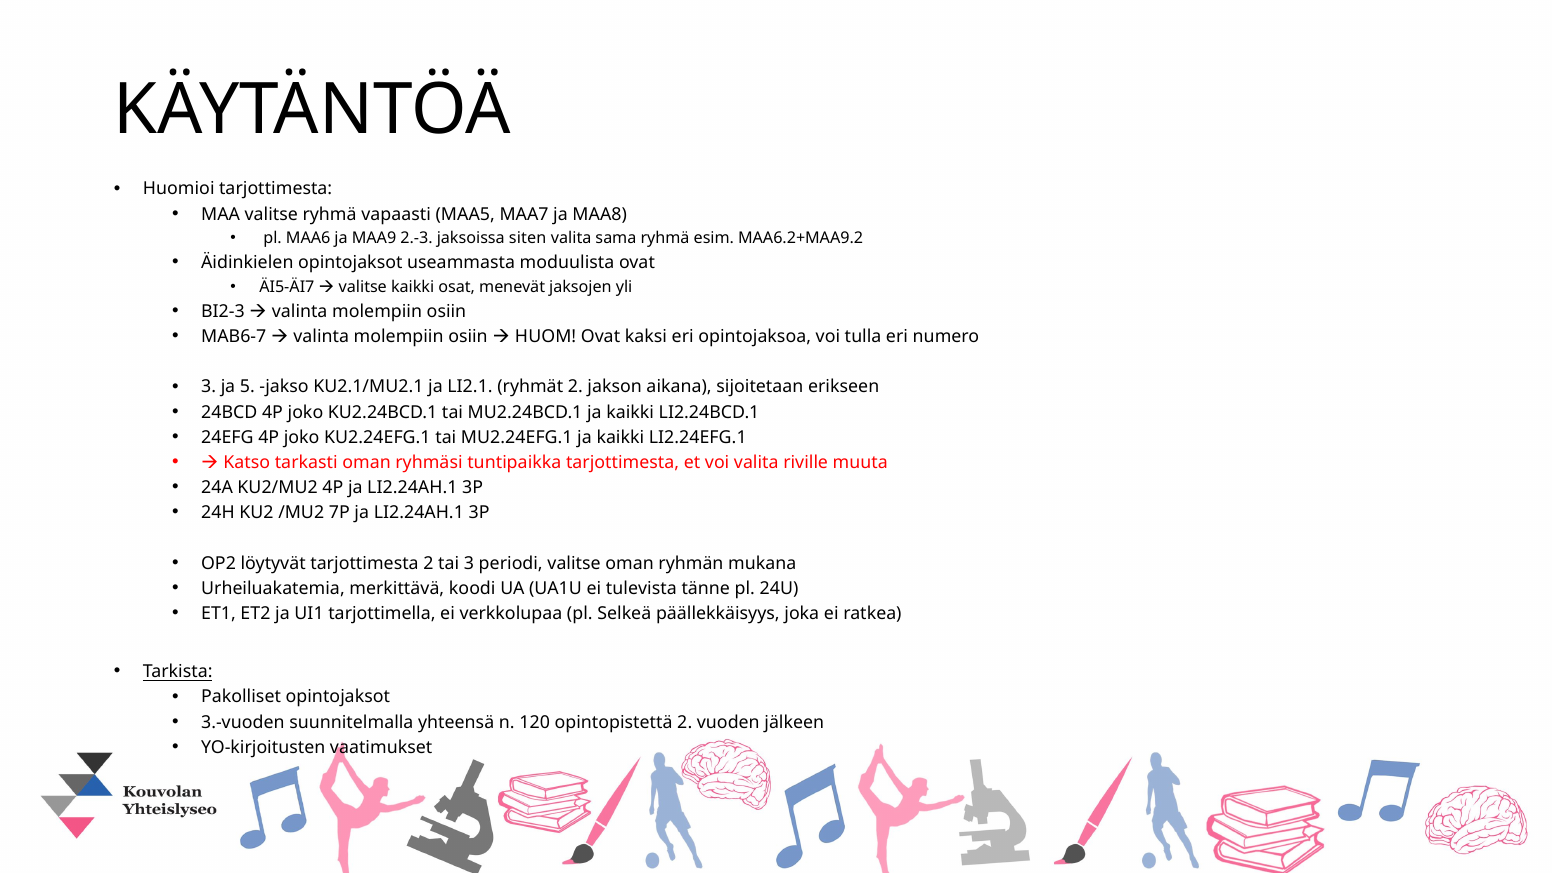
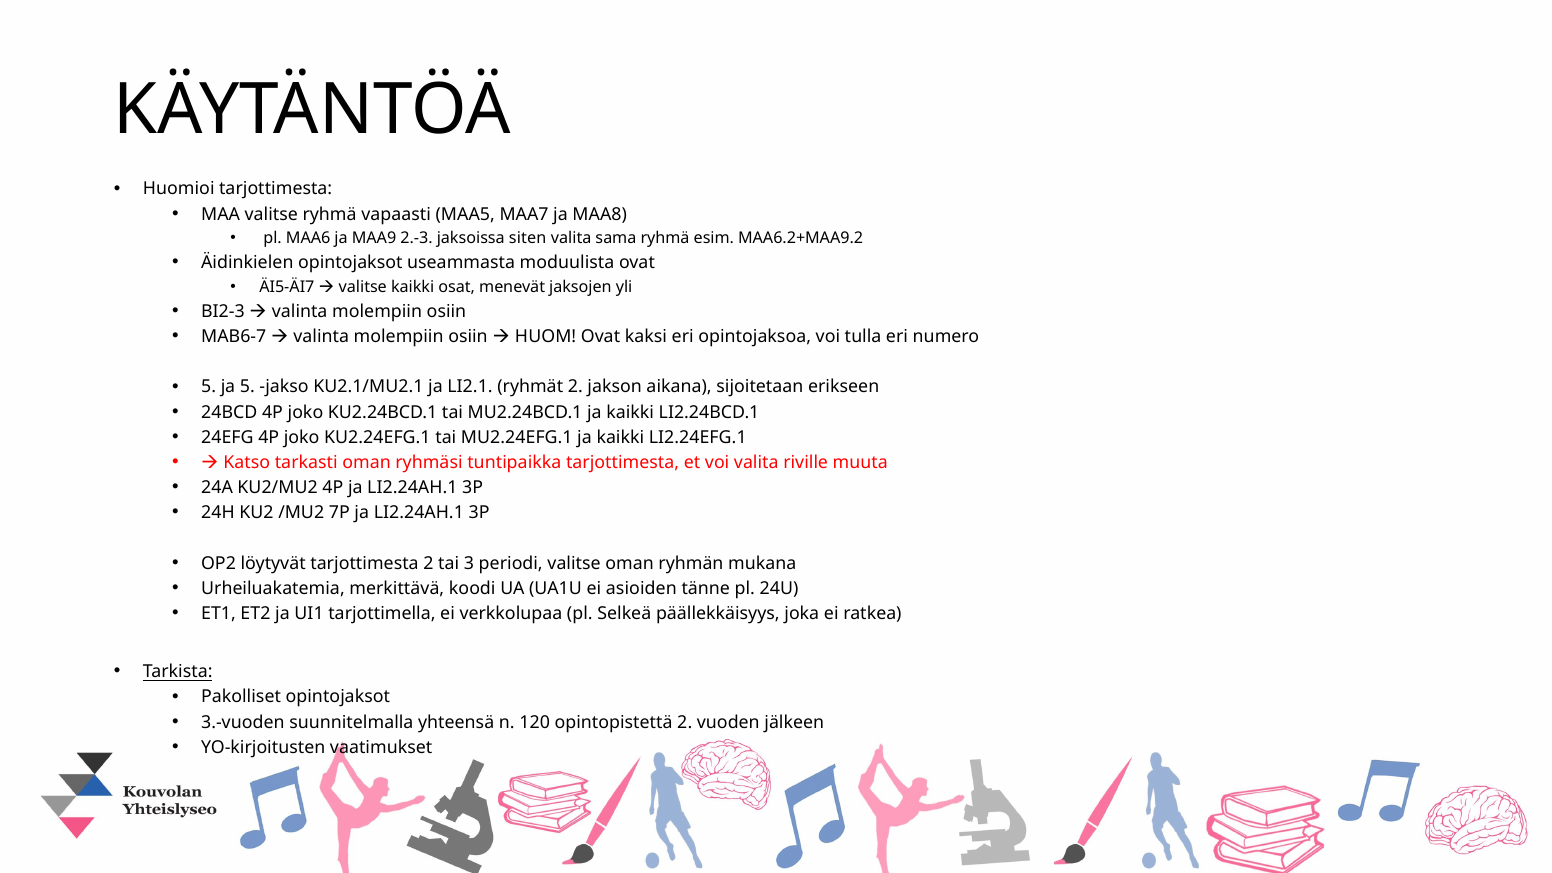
3: 3 -> 5 (209, 387)
tulevista: tulevista -> asioiden (641, 588)
